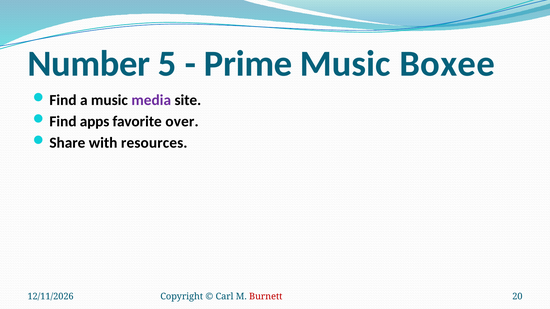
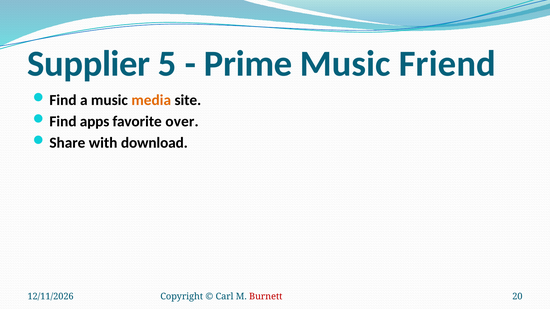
Number: Number -> Supplier (89, 64)
Boxee: Boxee -> Friend (447, 64)
media colour: purple -> orange (151, 100)
resources: resources -> download (154, 143)
